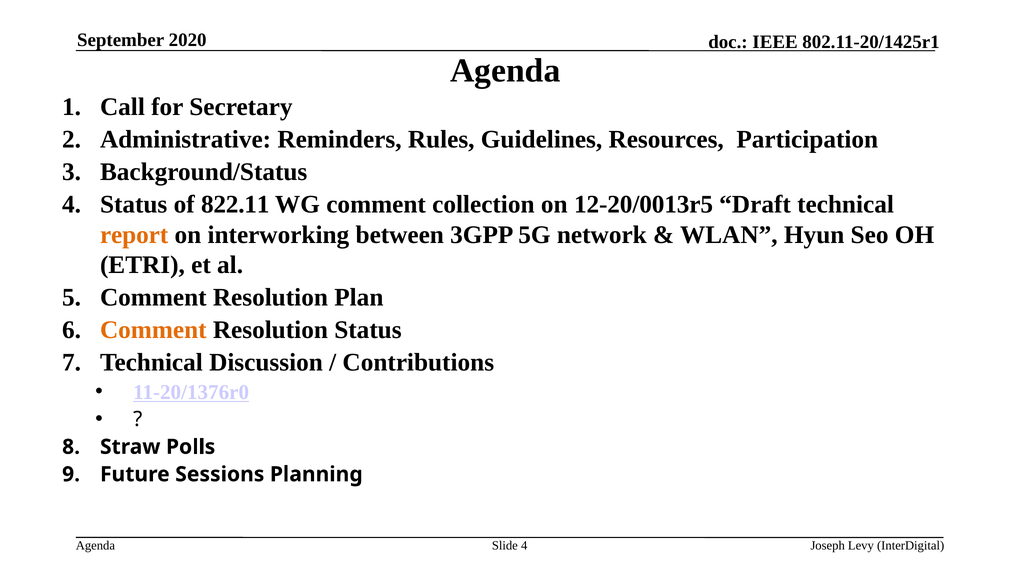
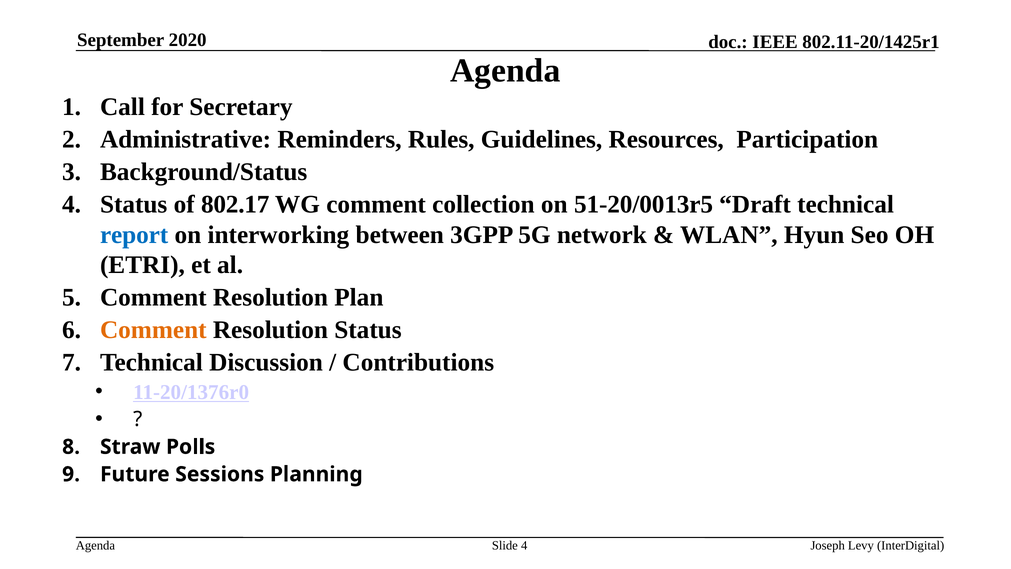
822.11: 822.11 -> 802.17 (235, 204)
12-20/0013r5: 12-20/0013r5 -> 51-20/0013r5 (644, 204)
report colour: orange -> blue (134, 235)
